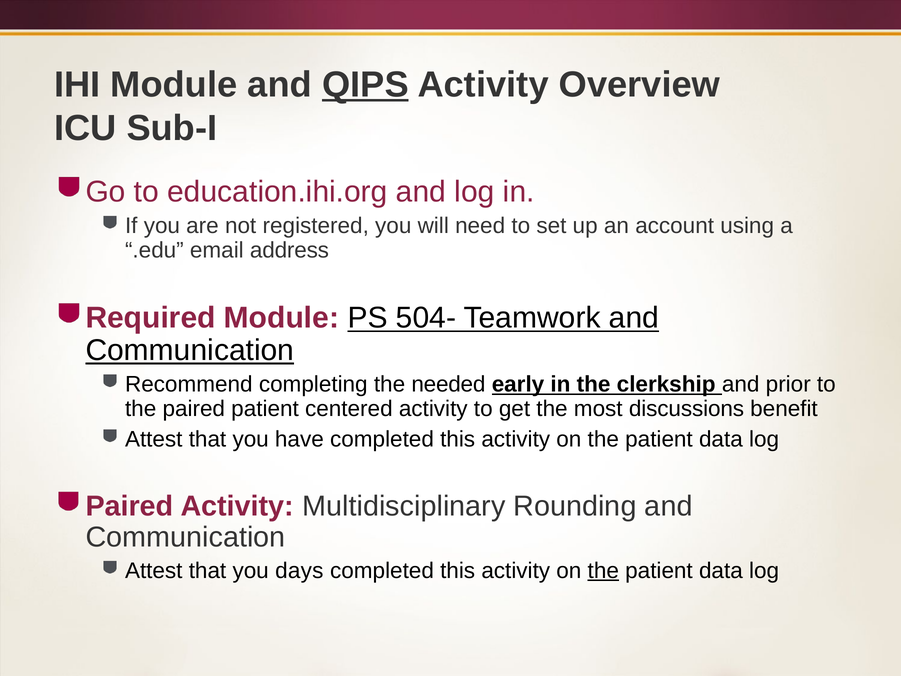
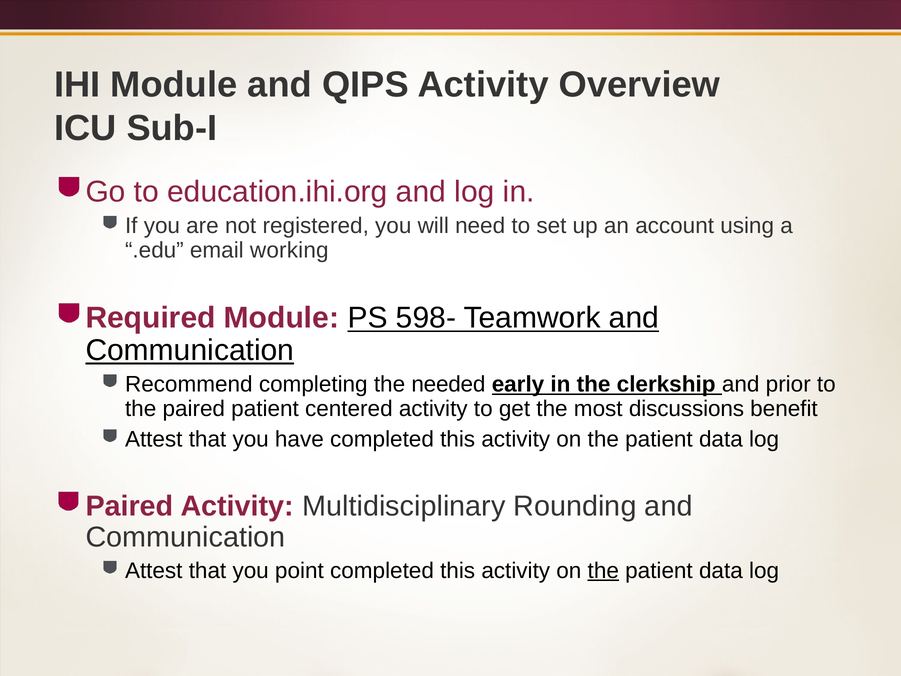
QIPS underline: present -> none (365, 85)
address: address -> working (289, 250)
504-: 504- -> 598- (426, 318)
days: days -> point (299, 570)
